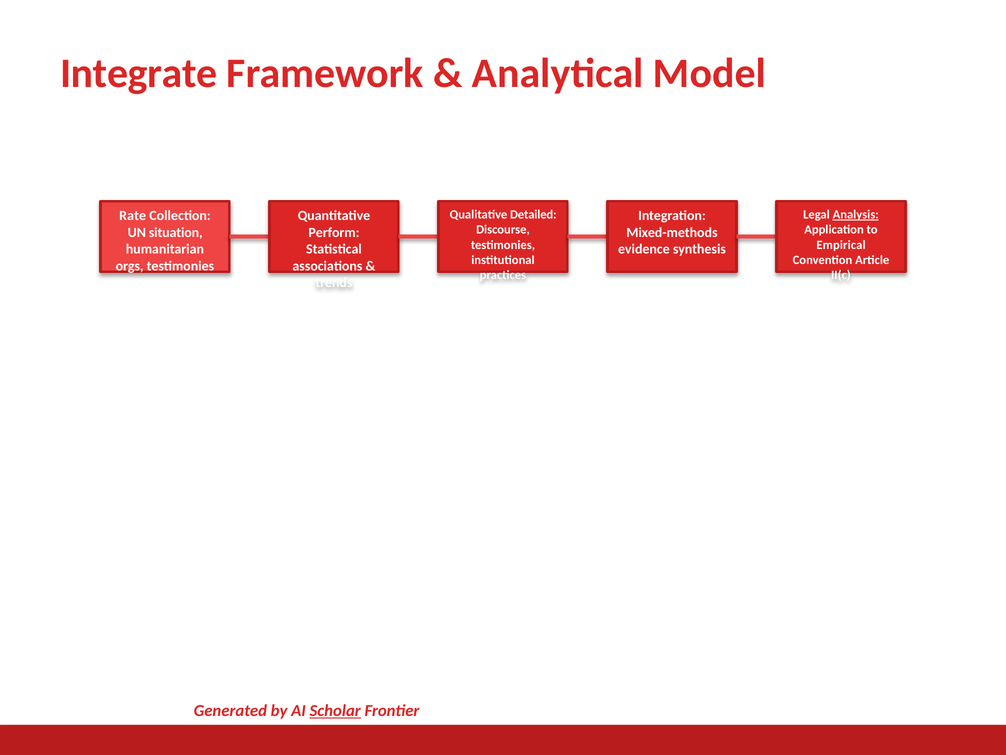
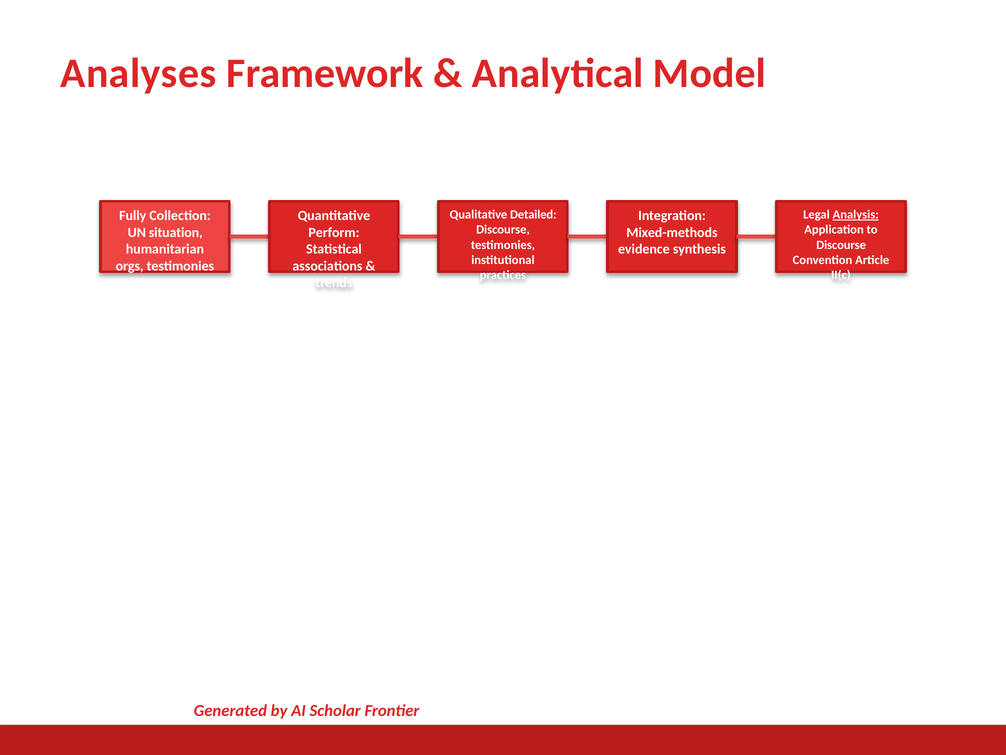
Integrate: Integrate -> Analyses (138, 73)
Rate: Rate -> Fully (133, 215)
Empirical: Empirical -> Discourse (841, 245)
Scholar underline: present -> none (335, 710)
